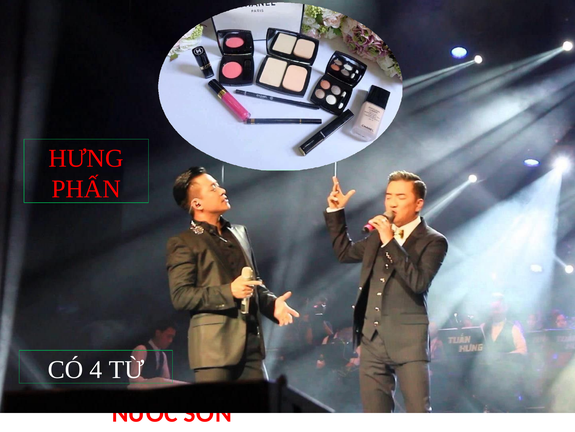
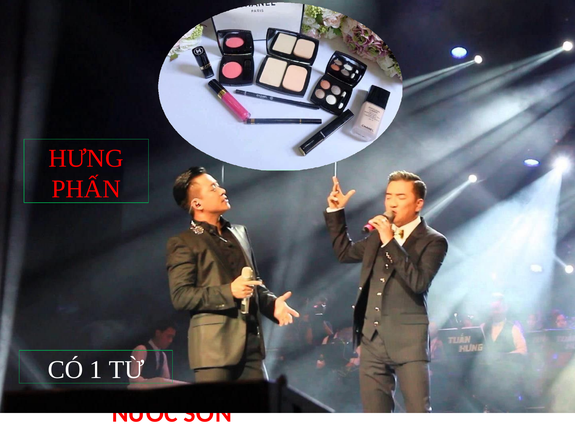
4: 4 -> 1 (96, 369)
